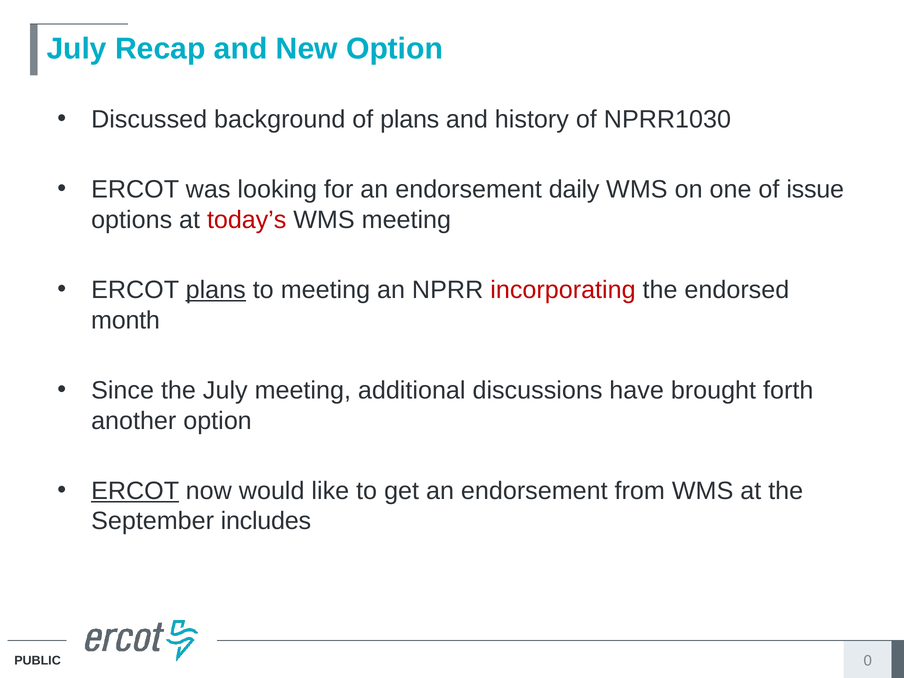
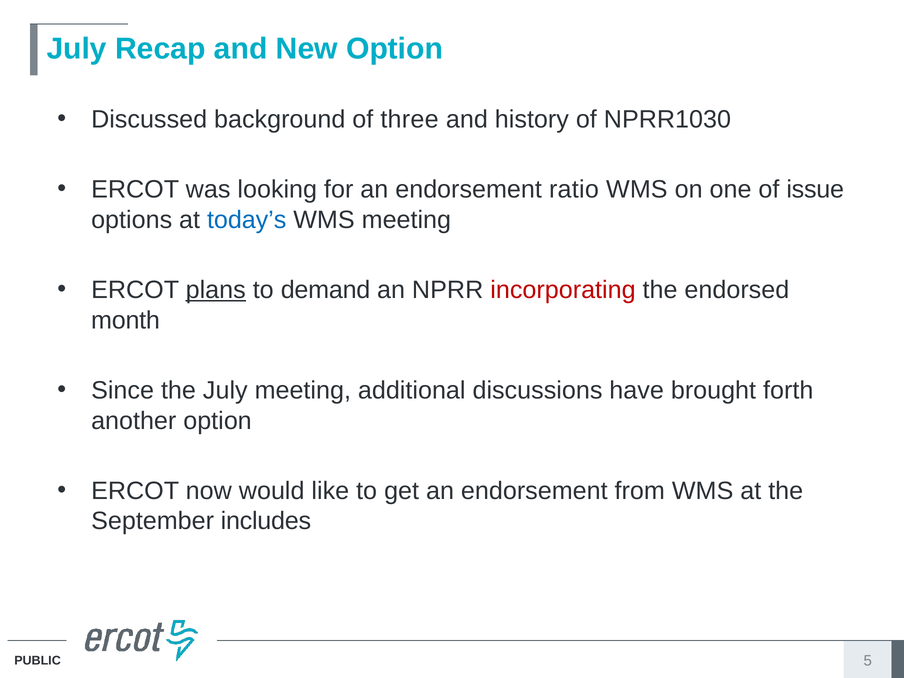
of plans: plans -> three (410, 119)
daily: daily -> ratio (574, 190)
today’s colour: red -> blue (247, 220)
to meeting: meeting -> demand (326, 290)
ERCOT underline: present -> none (135, 491)
0: 0 -> 5 (868, 661)
